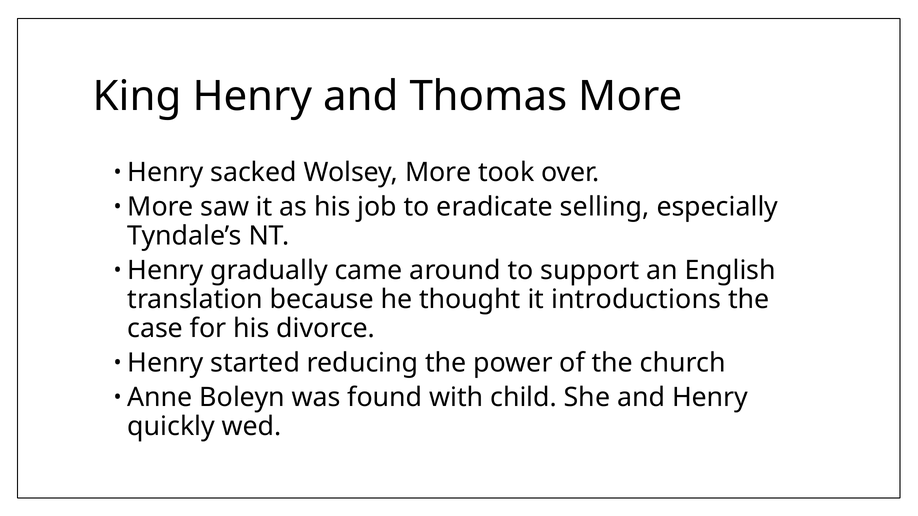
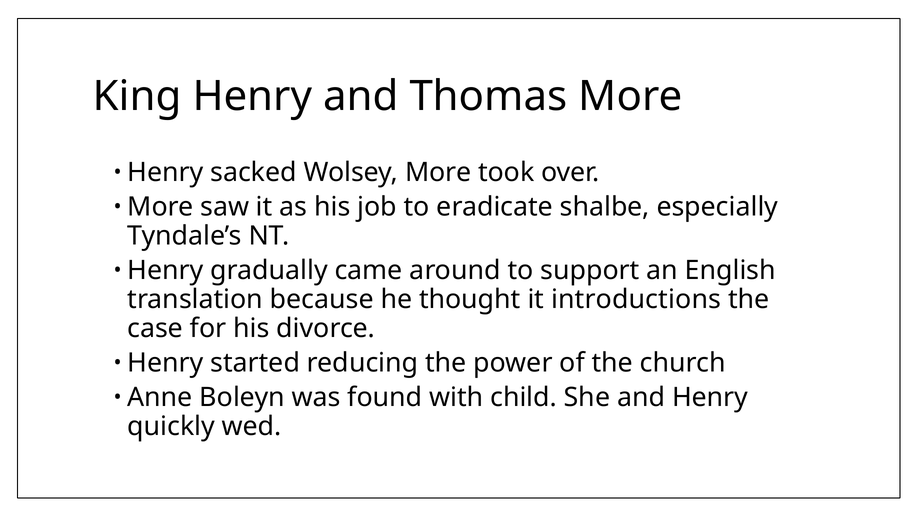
selling: selling -> shalbe (605, 207)
